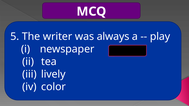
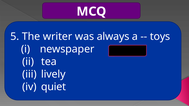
play: play -> toys (160, 37)
color: color -> quiet (54, 87)
